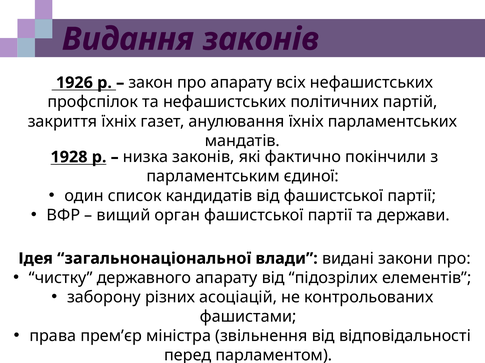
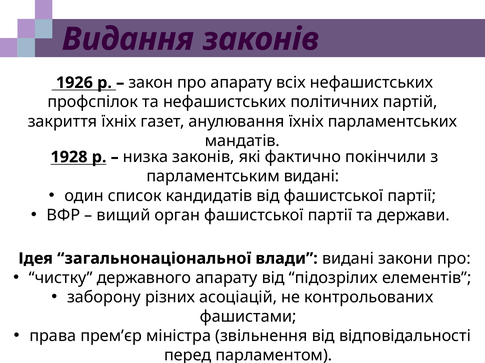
парламентським єдиної: єдиної -> видані (311, 177)
